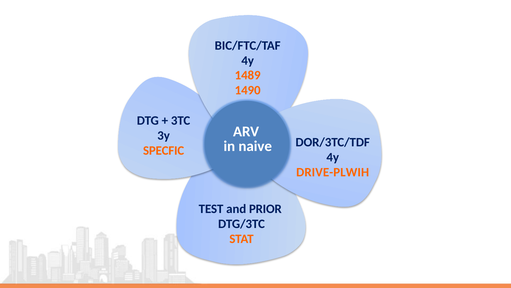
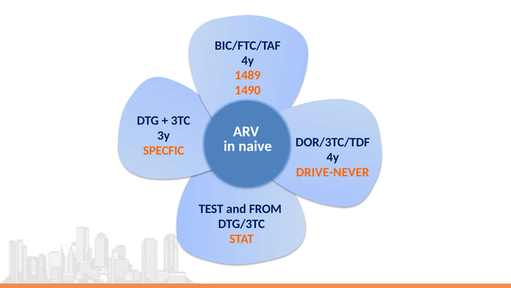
DRIVE-PLWIH: DRIVE-PLWIH -> DRIVE-NEVER (333, 172)
PRIOR: PRIOR -> FROM (265, 209)
